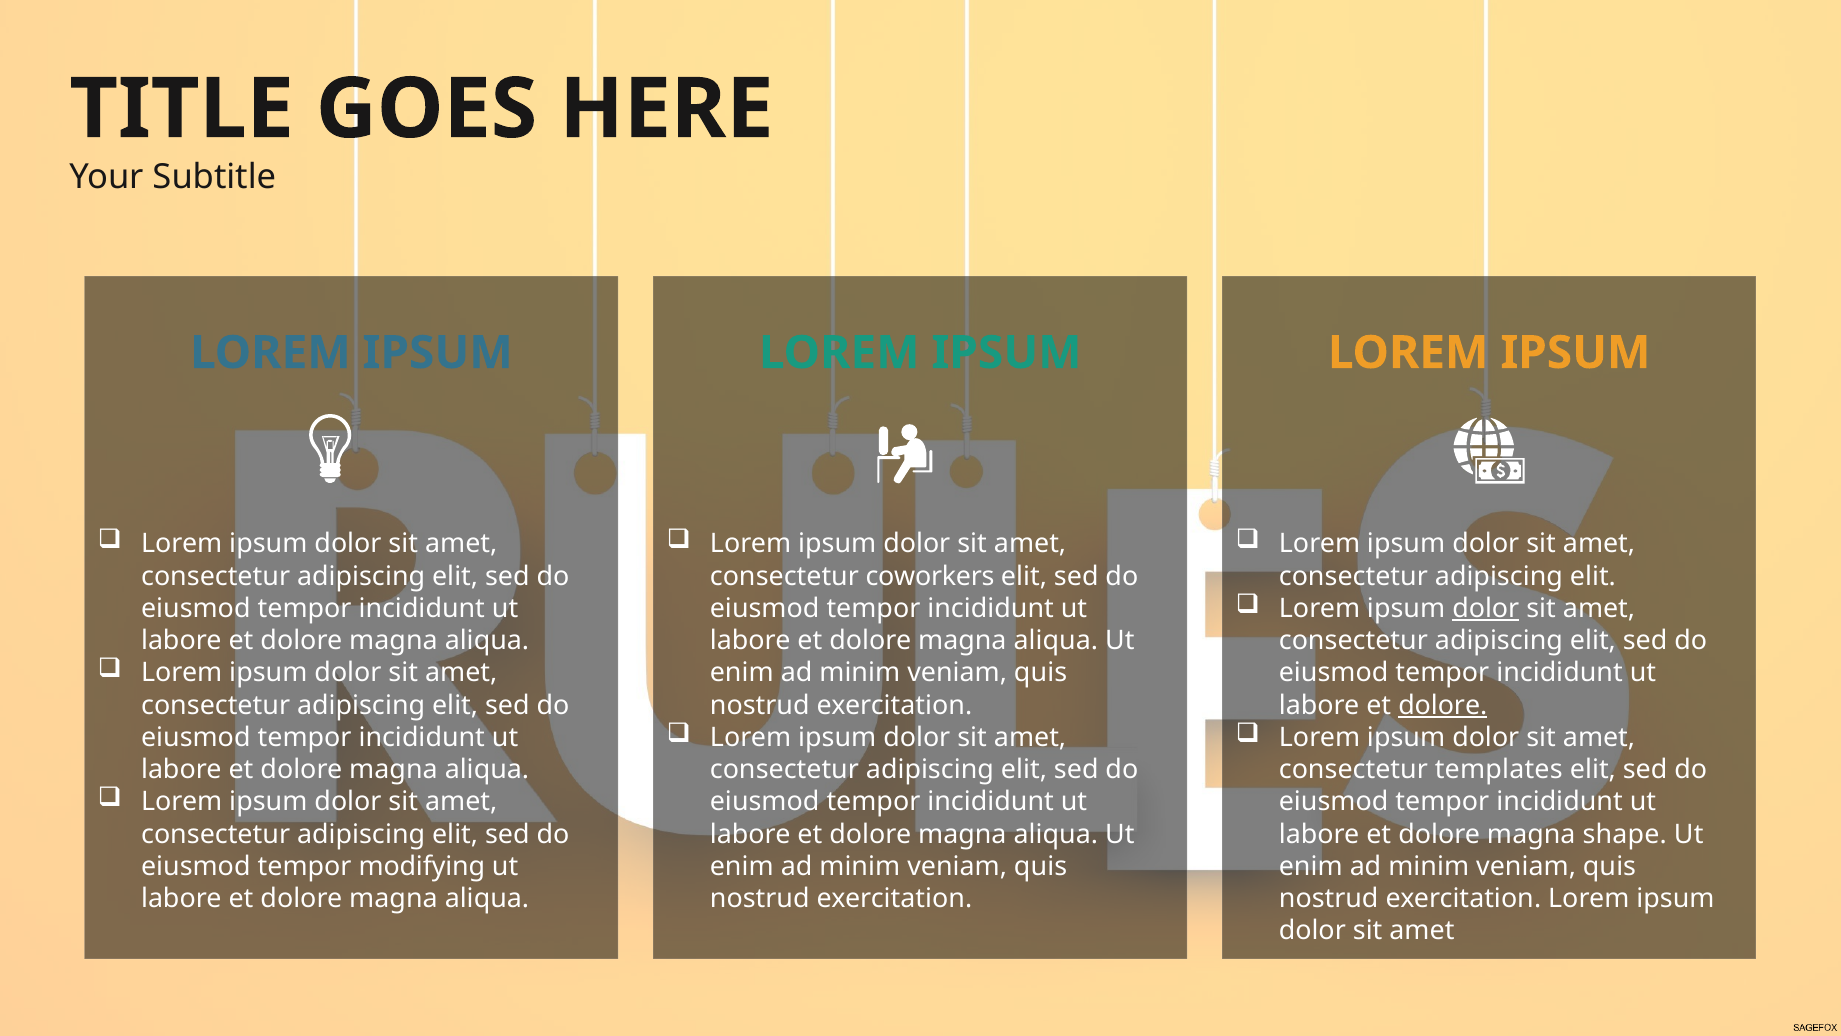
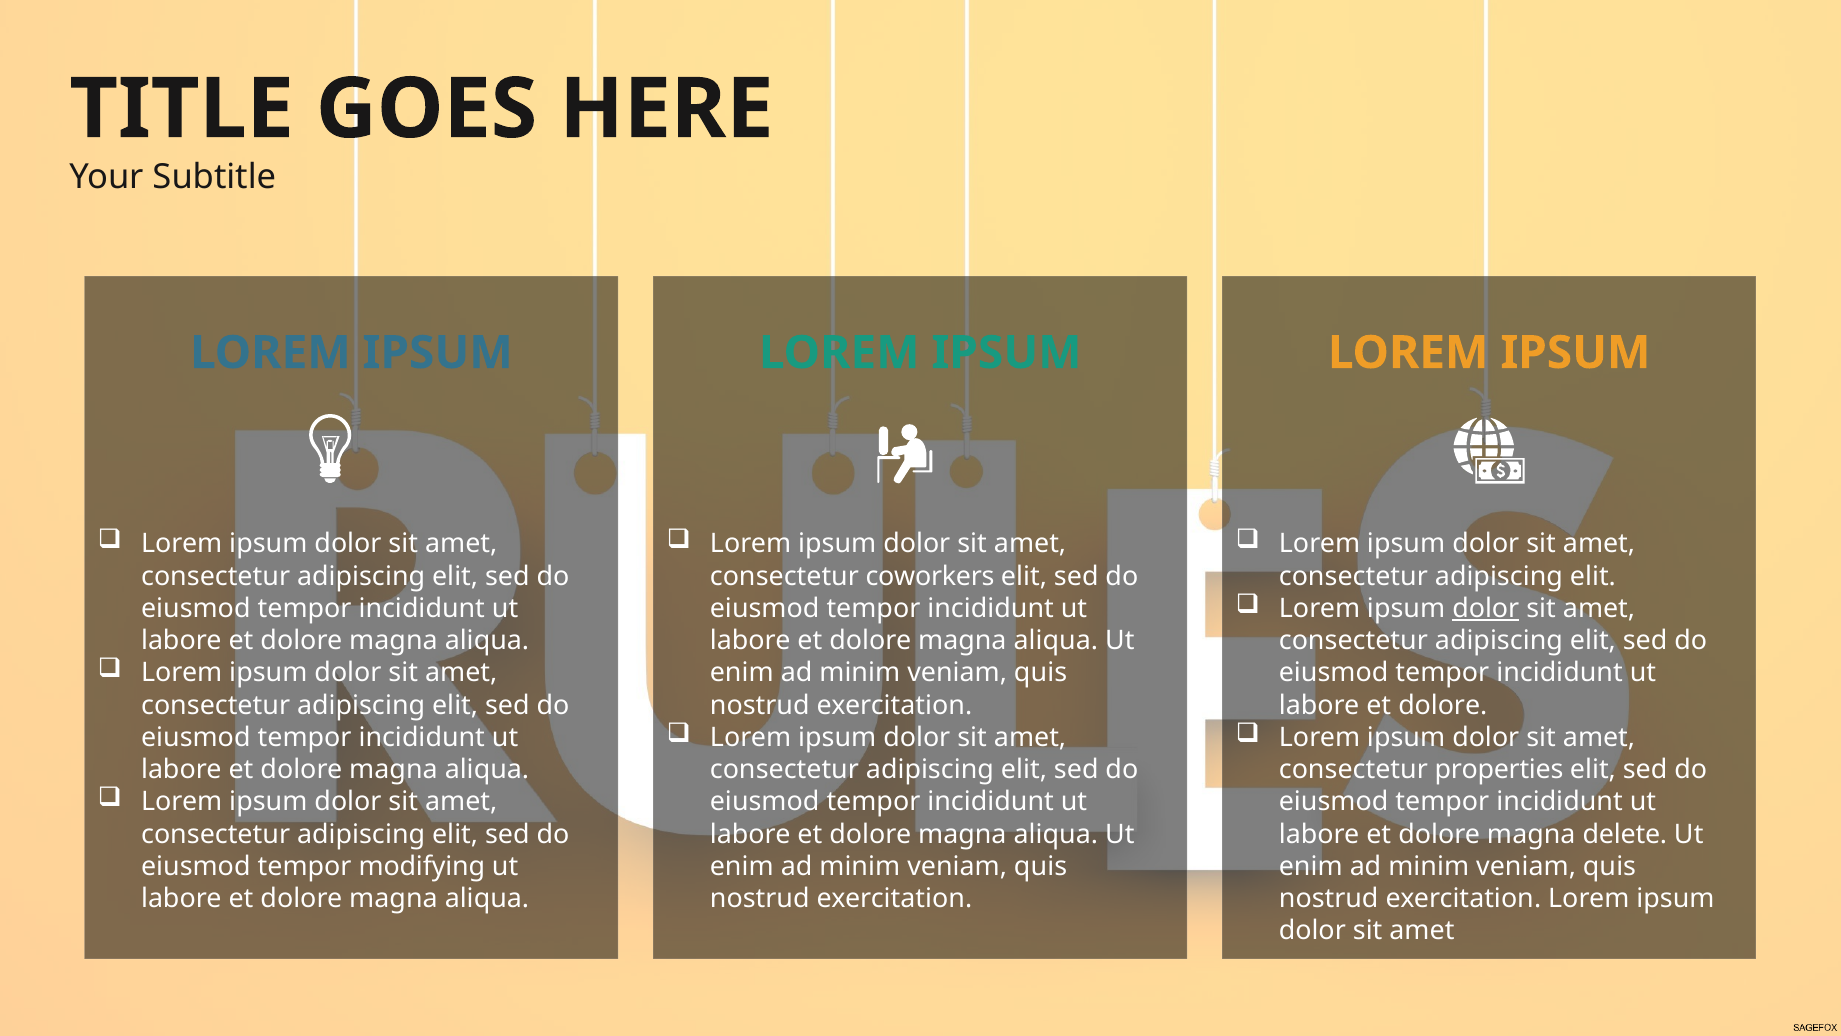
dolore underline: present -> none (1443, 705)
templates: templates -> properties (1499, 770)
shape: shape -> delete (1625, 834)
